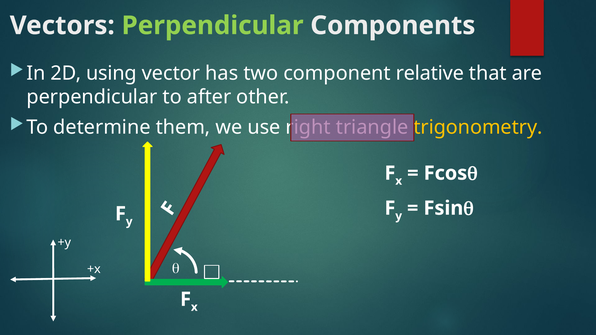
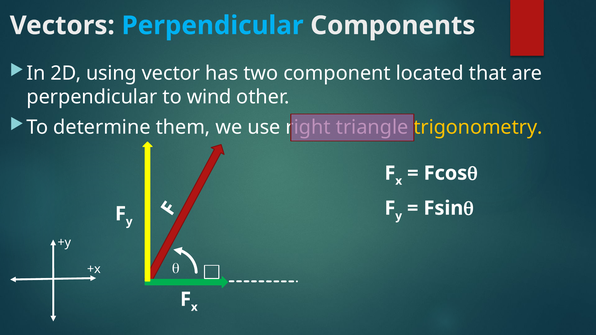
Perpendicular colour: light green -> light blue (213, 26)
relative: relative -> located (430, 73)
after: after -> wind (209, 97)
